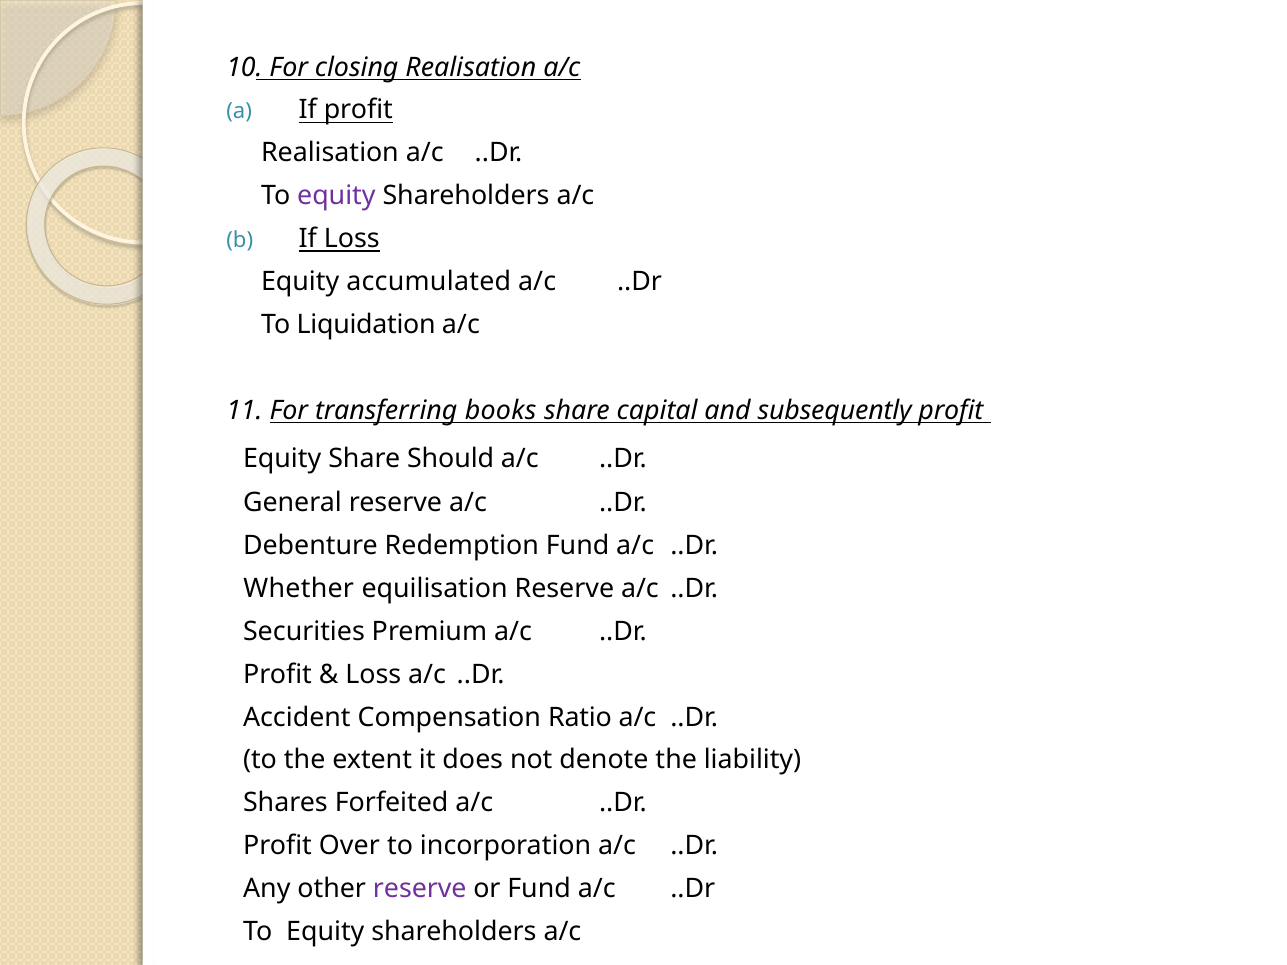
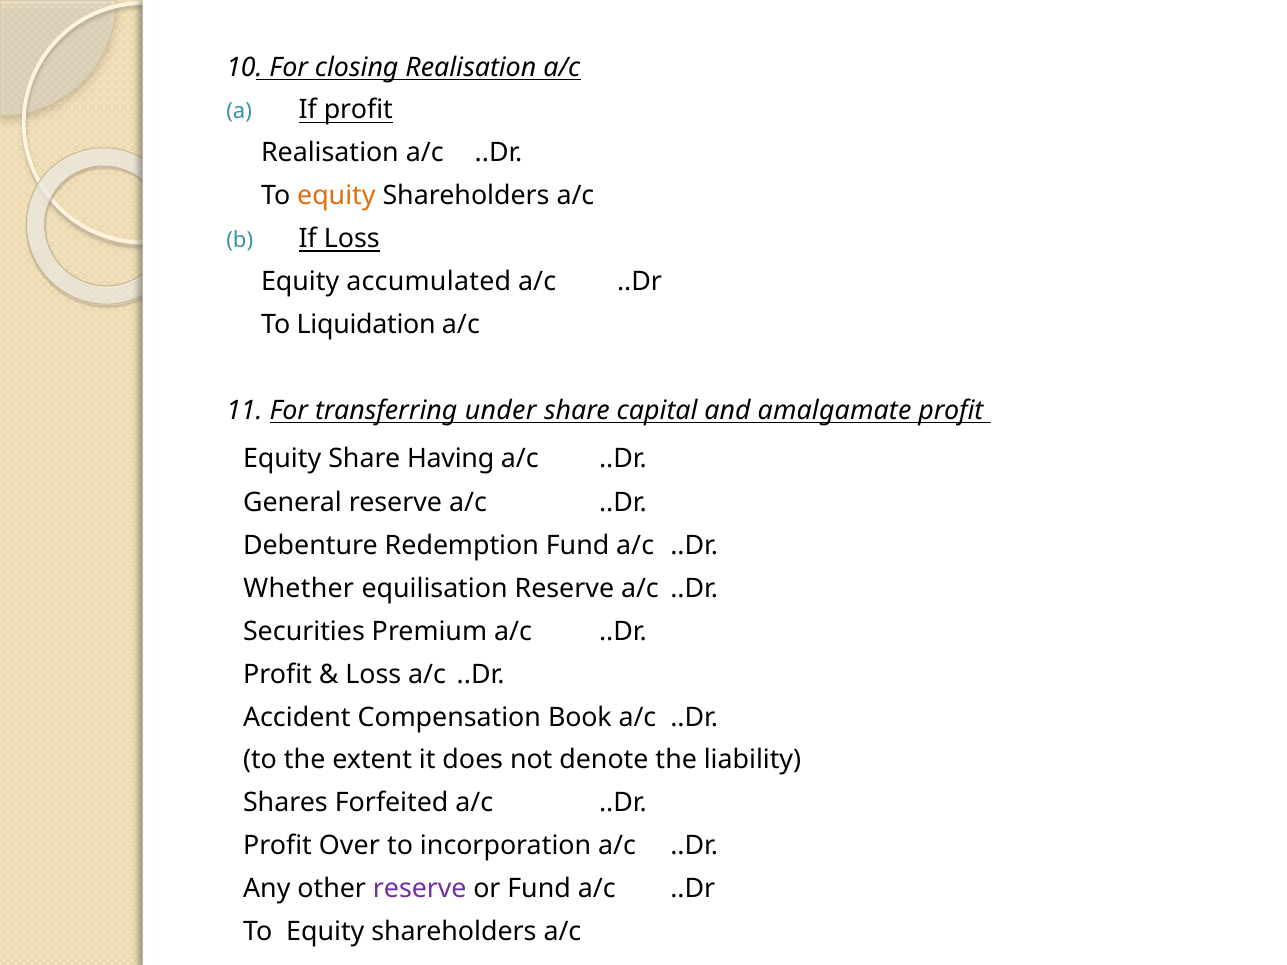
equity colour: purple -> orange (336, 196)
books: books -> under (501, 411)
subsequently: subsequently -> amalgamate (835, 411)
Should: Should -> Having (451, 459)
Ratio: Ratio -> Book (580, 717)
